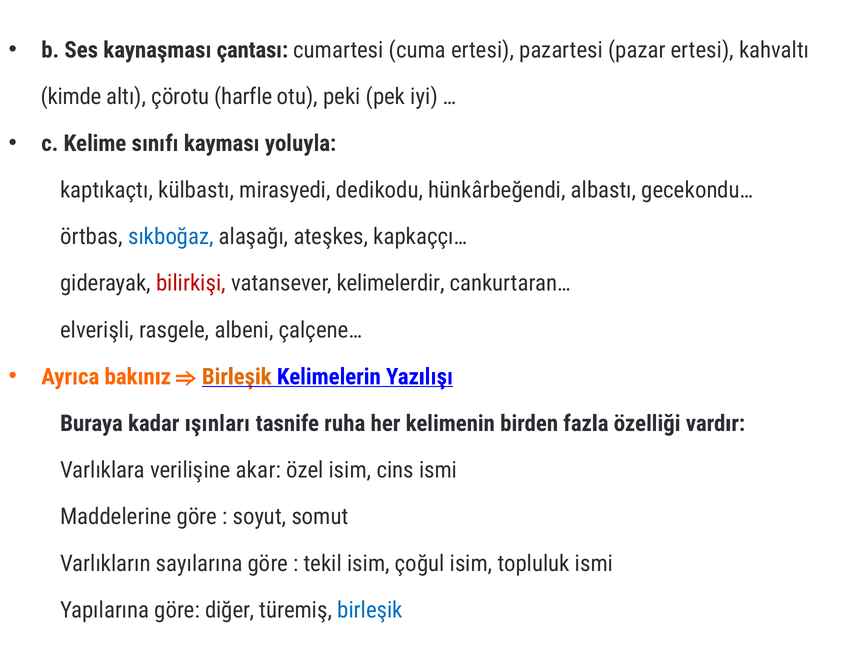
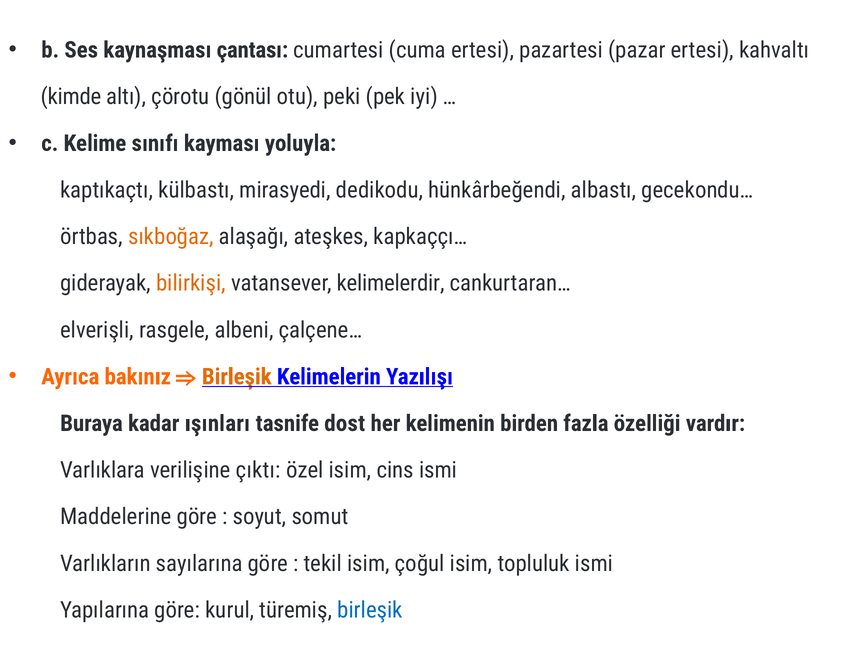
harfle: harfle -> gönül (243, 97)
sıkboğaz colour: blue -> orange (171, 237)
bilirkişi colour: red -> orange (191, 283)
ruha: ruha -> dost (345, 423)
akar: akar -> çıktı (258, 470)
diğer: diğer -> kurul (230, 610)
